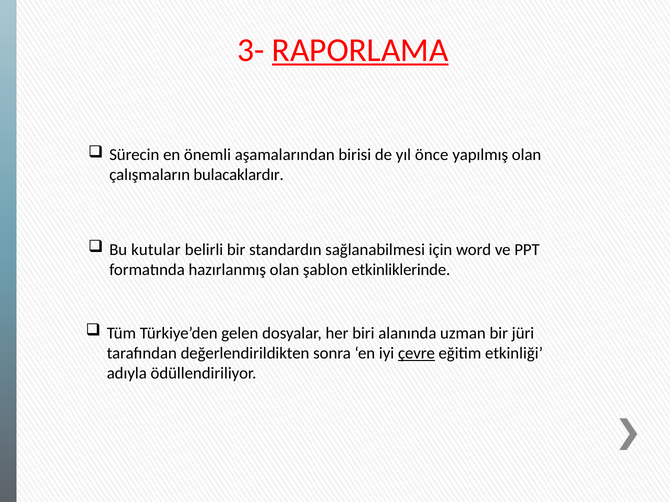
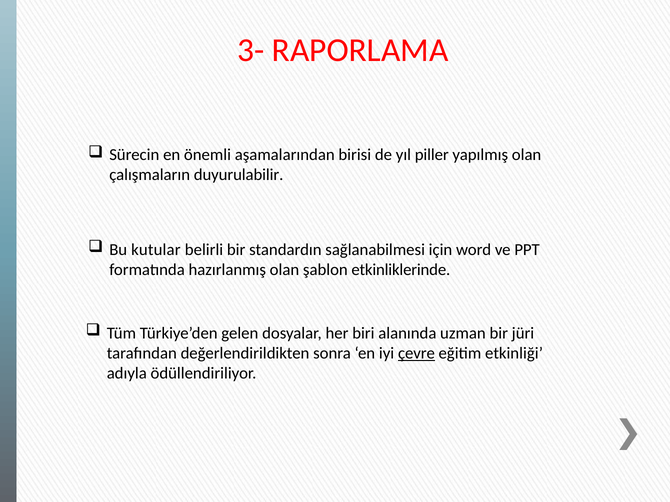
RAPORLAMA underline: present -> none (360, 50)
önce: önce -> piller (432, 155)
bulacaklardır: bulacaklardır -> duyurulabilir (239, 175)
